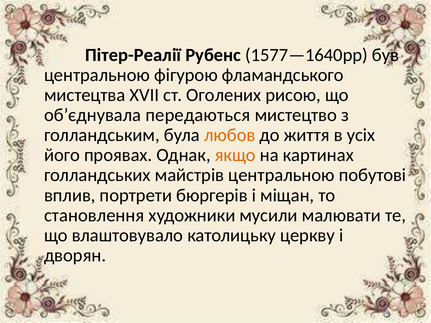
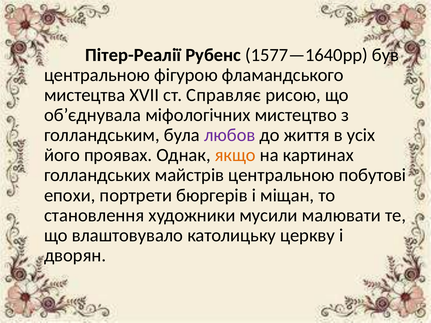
Оголених: Оголених -> Справляє (224, 95)
передаються: передаються -> міфологічних (198, 115)
любов colour: orange -> purple (230, 135)
вплив: вплив -> епохи (70, 195)
